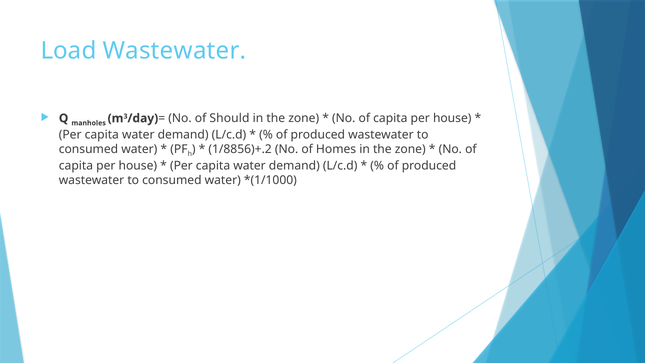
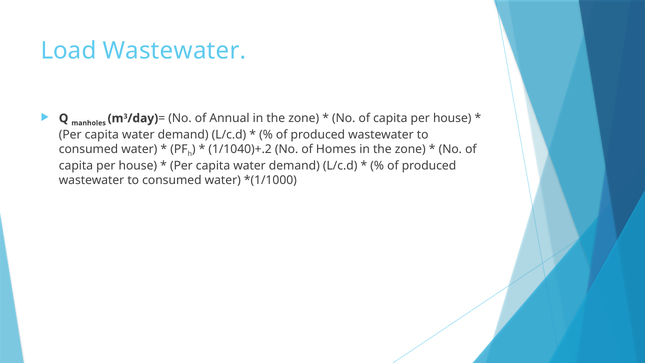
Should: Should -> Annual (230, 118)
1/8856)+.2: 1/8856)+.2 -> 1/1040)+.2 (240, 149)
